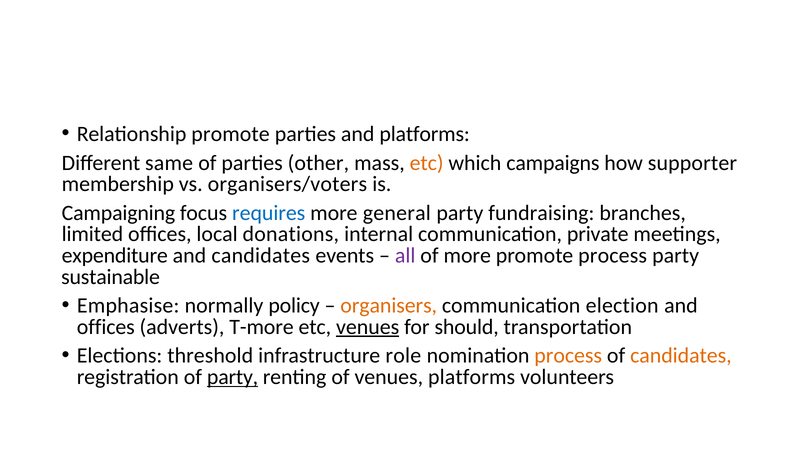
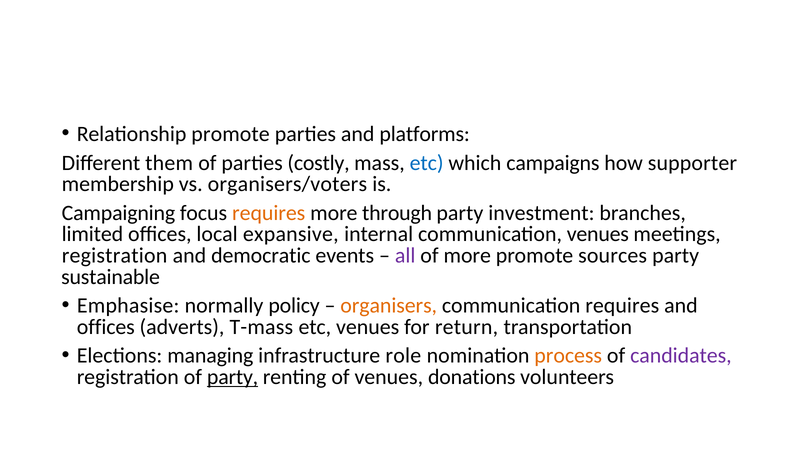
same: same -> them (169, 163)
other: other -> costly (319, 163)
etc colour: orange -> blue (427, 163)
requires colour: blue -> orange (269, 213)
general: general -> through (397, 213)
fundraising: fundraising -> investment (541, 213)
donations: donations -> expansive (291, 234)
communication private: private -> venues (598, 234)
expenditure: expenditure -> registration (115, 256)
and candidates: candidates -> democratic (261, 256)
promote process: process -> sources (613, 256)
communication election: election -> requires (622, 306)
T-more: T-more -> T-mass (261, 327)
venues underline: present -> none (368, 327)
should: should -> return (466, 327)
threshold: threshold -> managing (210, 356)
candidates colour: orange -> purple (681, 356)
venues platforms: platforms -> donations (472, 377)
